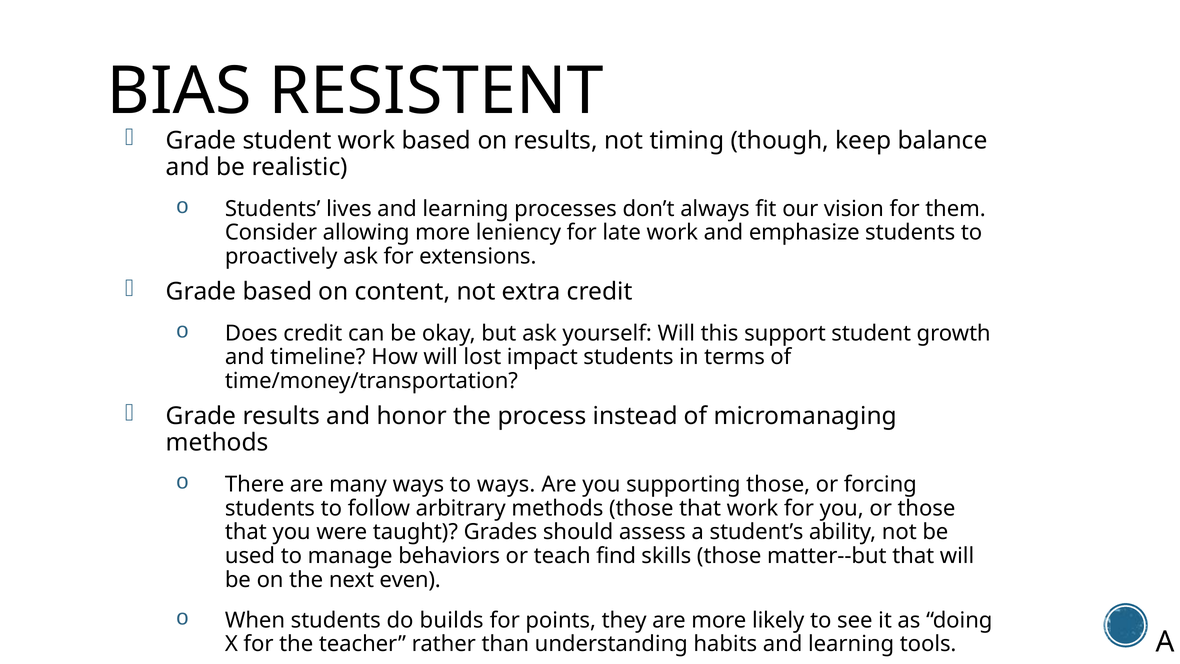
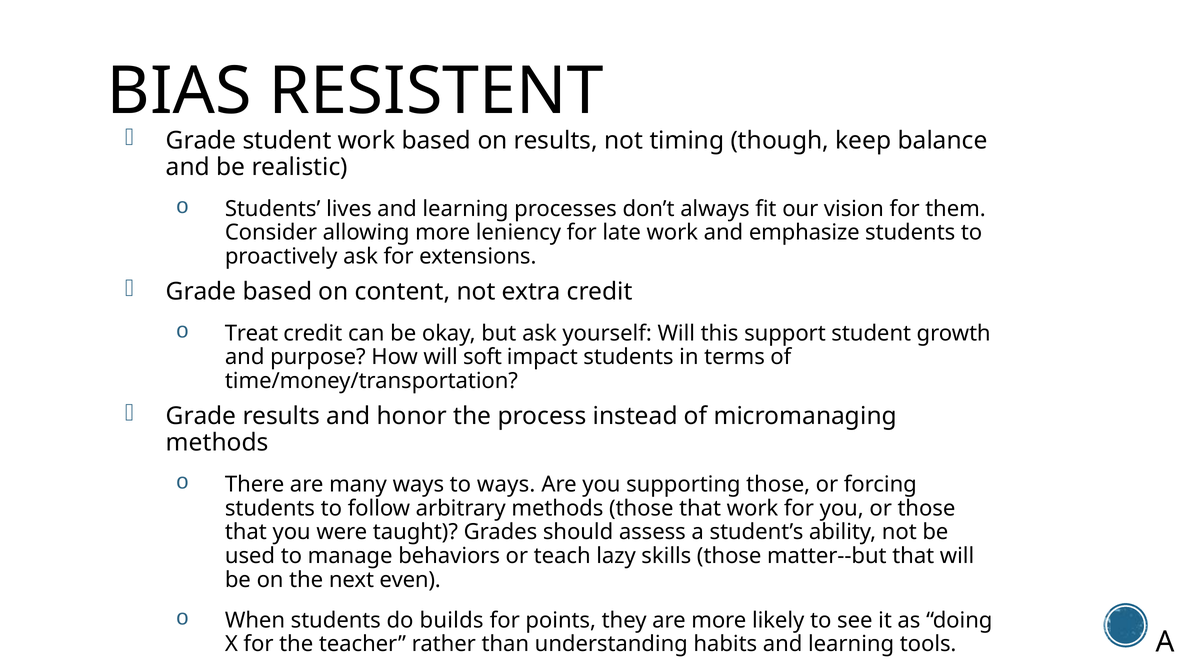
Does: Does -> Treat (251, 333)
timeline: timeline -> purpose (318, 357)
lost: lost -> soft (483, 357)
find: find -> lazy (616, 556)
